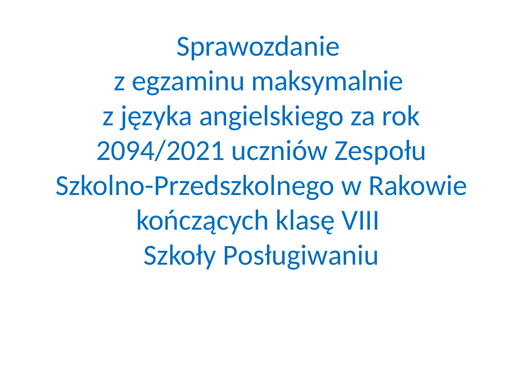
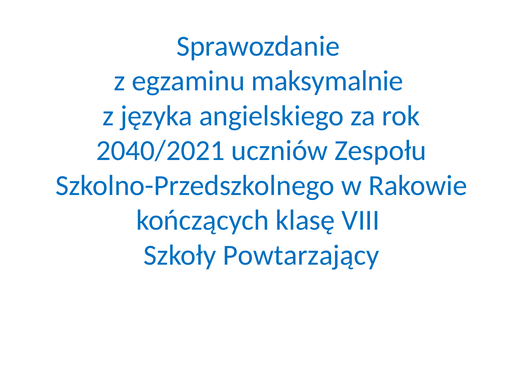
2094/2021: 2094/2021 -> 2040/2021 (160, 151)
Posługiwaniu: Posługiwaniu -> Powtarzający (301, 255)
